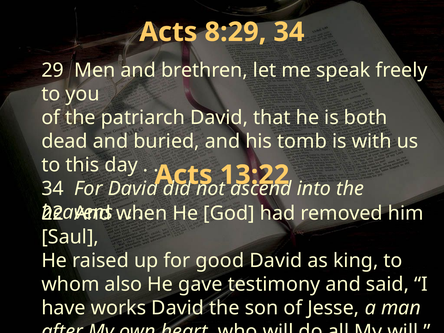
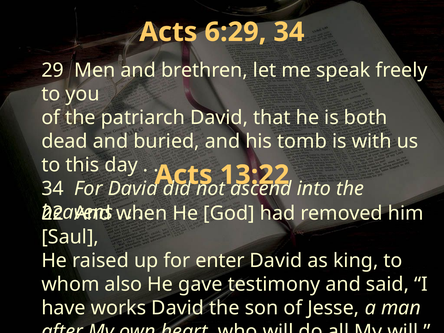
8:29: 8:29 -> 6:29 (235, 32)
good: good -> enter (220, 261)
